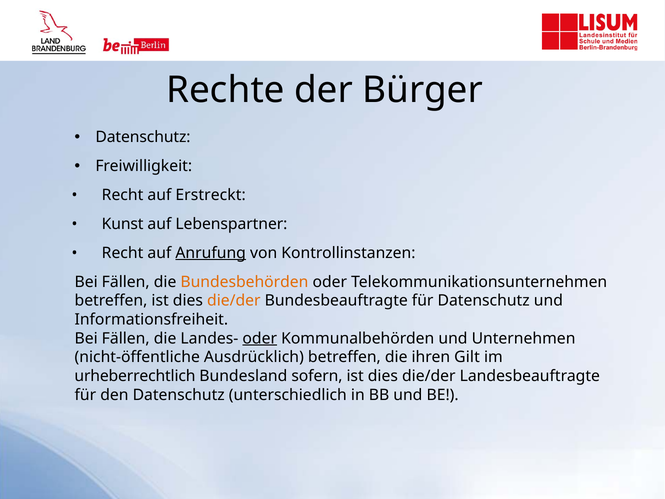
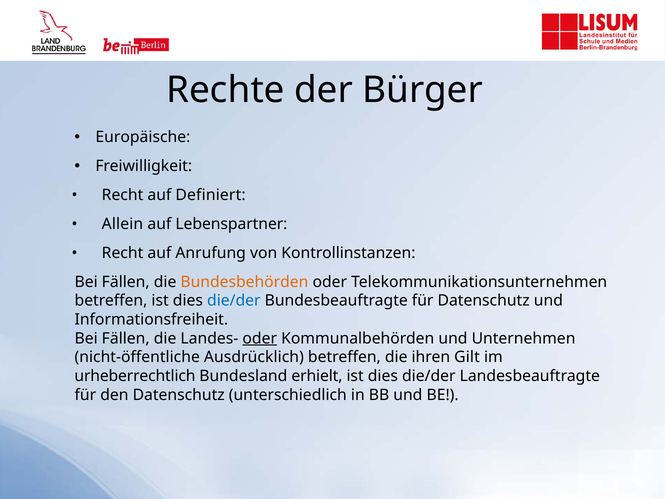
Datenschutz: Datenschutz -> Europäische (143, 137)
Erstreckt: Erstreckt -> Definiert (211, 195)
Kunst: Kunst -> Allein (122, 224)
Anrufung underline: present -> none (211, 253)
die/der colour: orange -> blue (234, 301)
sofern: sofern -> erhielt (317, 376)
